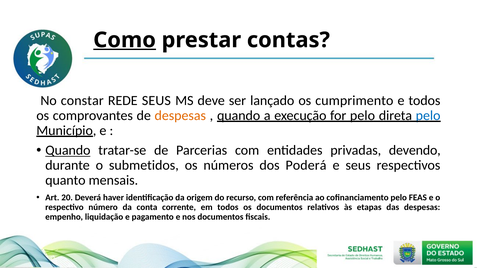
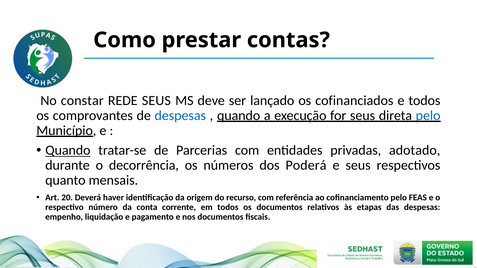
Como underline: present -> none (125, 40)
cumprimento: cumprimento -> cofinanciados (354, 101)
despesas colour: orange -> blue (180, 116)
for pelo: pelo -> seus (363, 116)
devendo: devendo -> adotado (415, 151)
submetidos: submetidos -> decorrência (144, 166)
